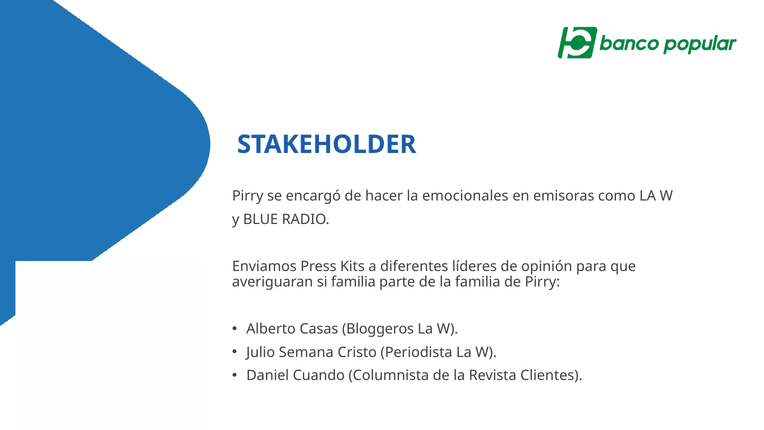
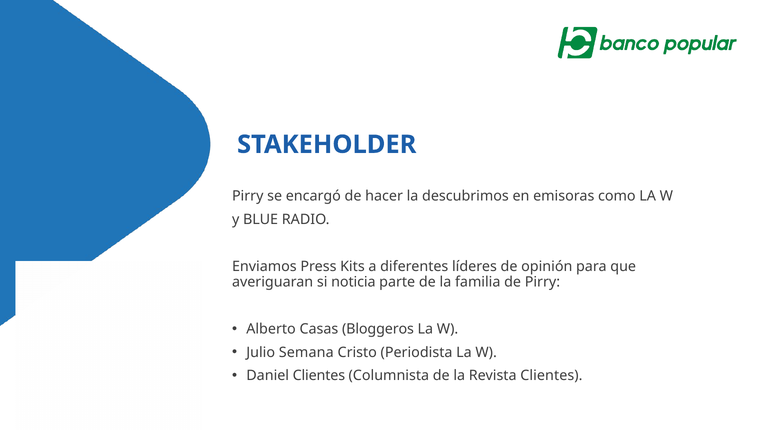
emocionales: emocionales -> descubrimos (465, 196)
si familia: familia -> noticia (353, 282)
Daniel Cuando: Cuando -> Clientes (319, 376)
